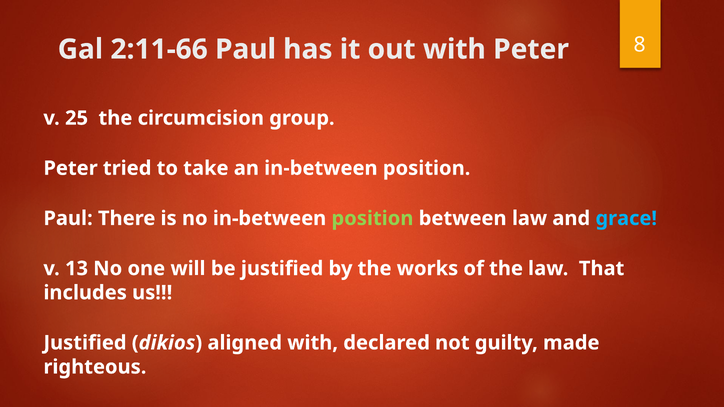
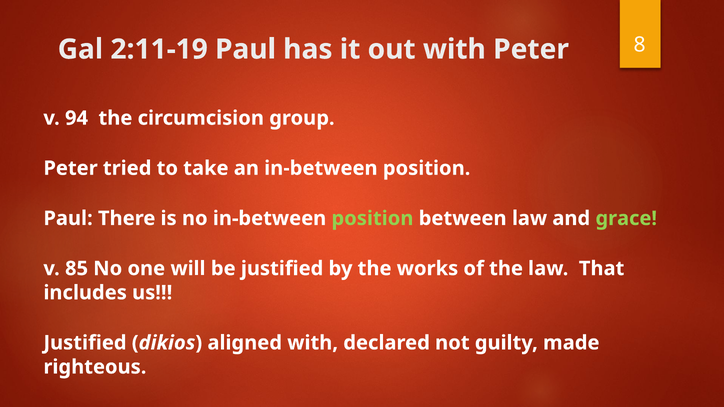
2:11-66: 2:11-66 -> 2:11-19 (159, 49)
25: 25 -> 94 (77, 118)
grace colour: light blue -> light green (626, 219)
13: 13 -> 85 (77, 269)
